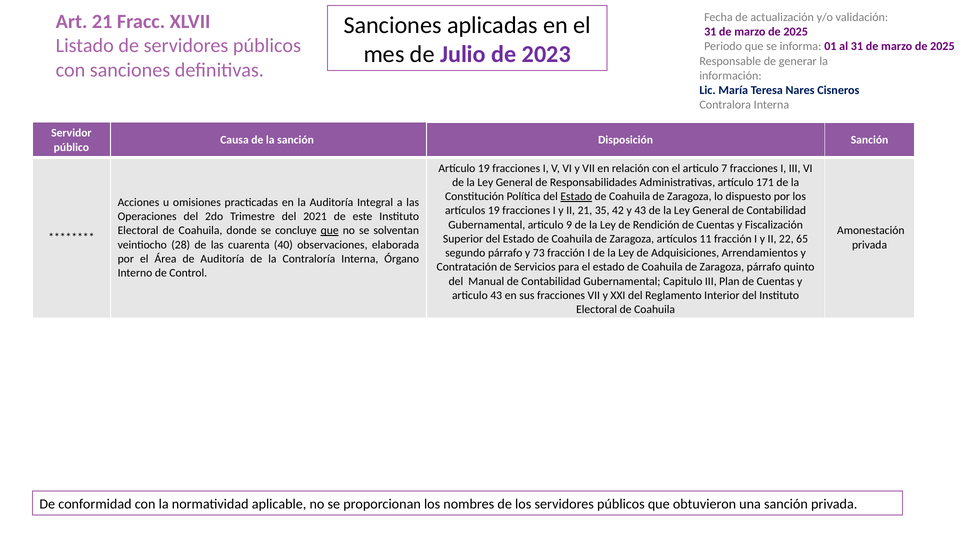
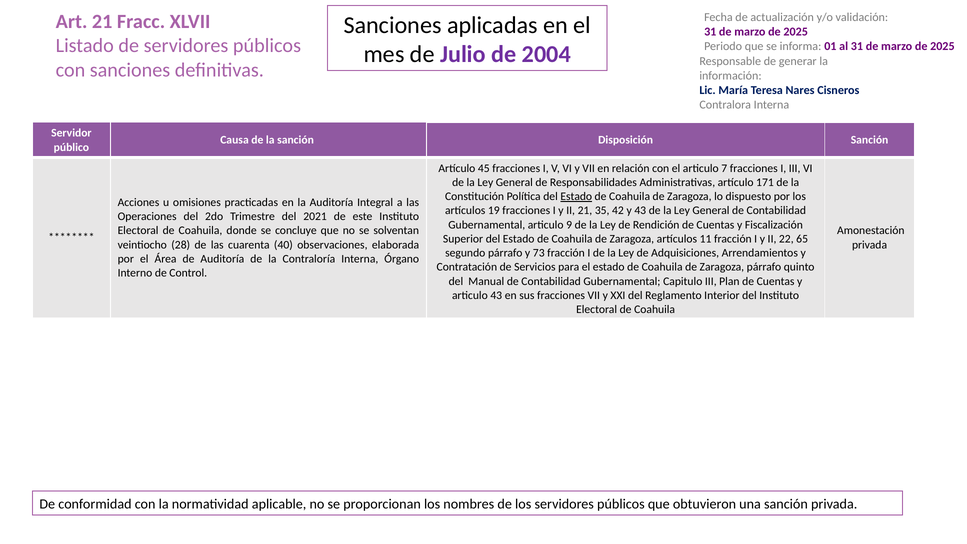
2023: 2023 -> 2004 (546, 54)
Artículo 19: 19 -> 45 (484, 168)
que underline: present -> none (330, 231)
